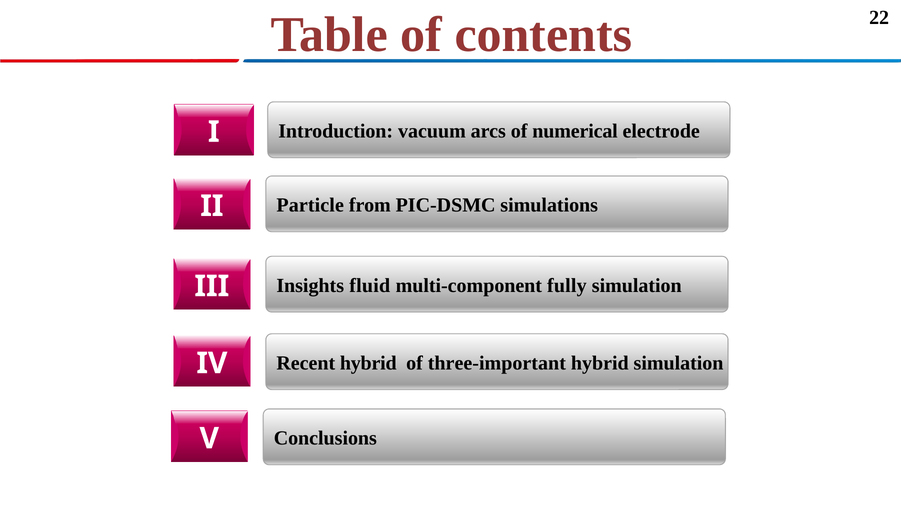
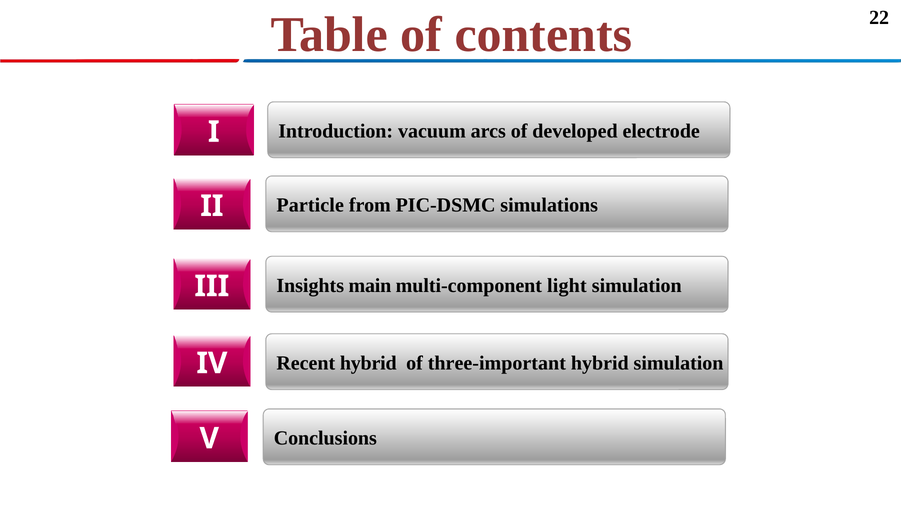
numerical: numerical -> developed (575, 131)
fluid: fluid -> main (370, 285)
fully: fully -> light (567, 285)
